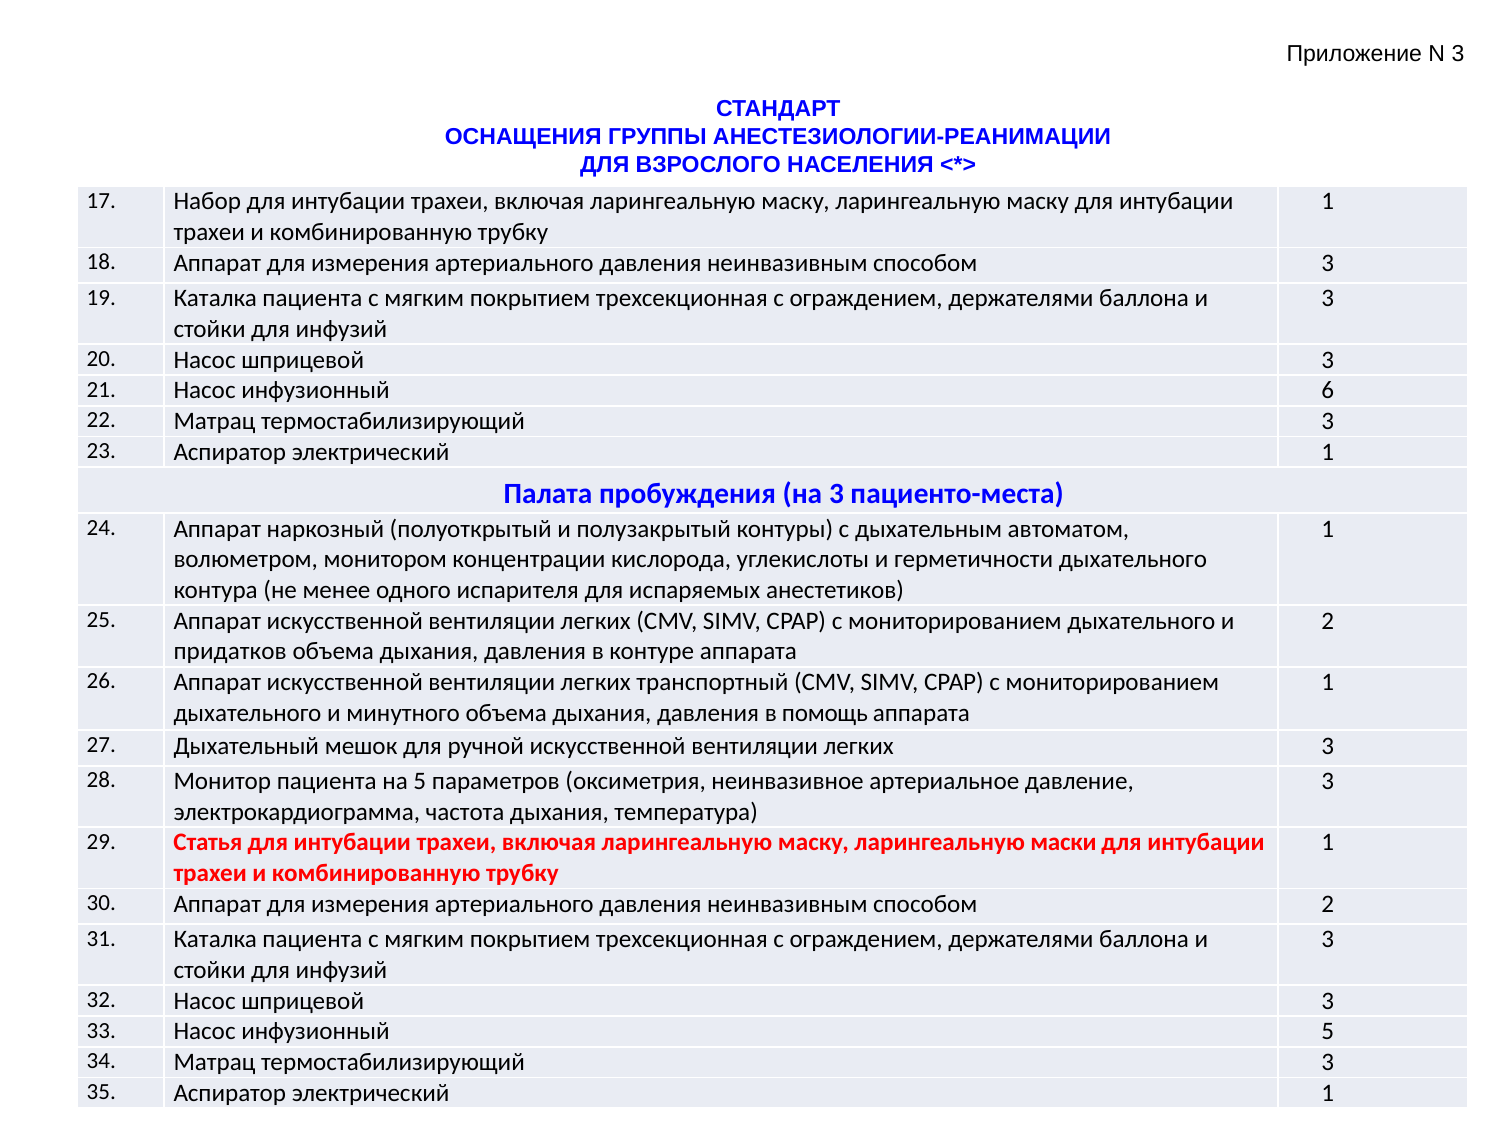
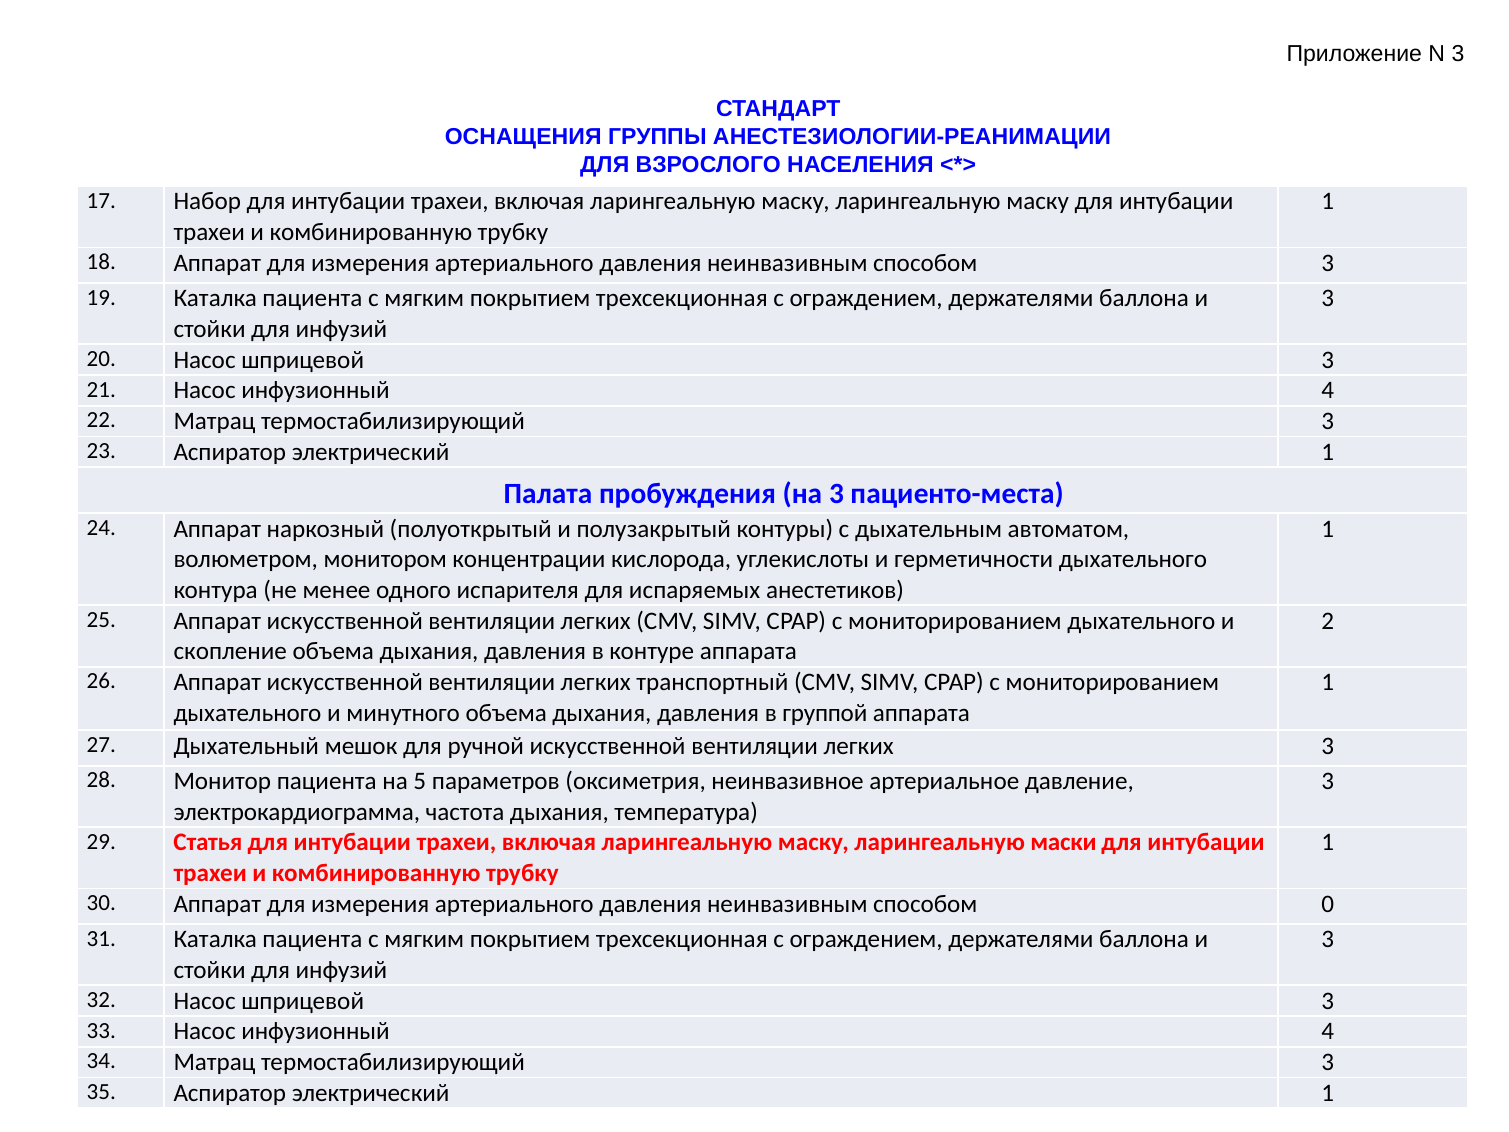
21 Насос инфузионный 6: 6 -> 4 (1328, 390)
придатков: придатков -> скопление (230, 651)
помощь: помощь -> группой (825, 713)
способом 2: 2 -> 0 (1328, 904)
33 Насос инфузионный 5: 5 -> 4 (1328, 1031)
